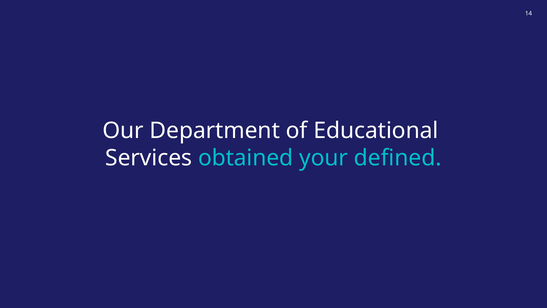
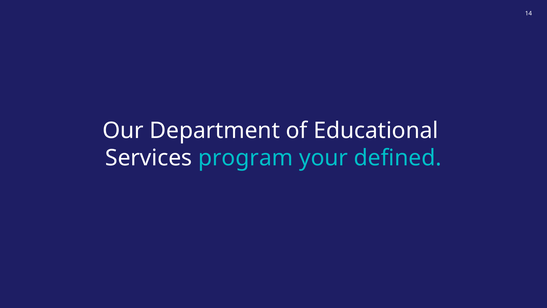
obtained: obtained -> program (246, 158)
